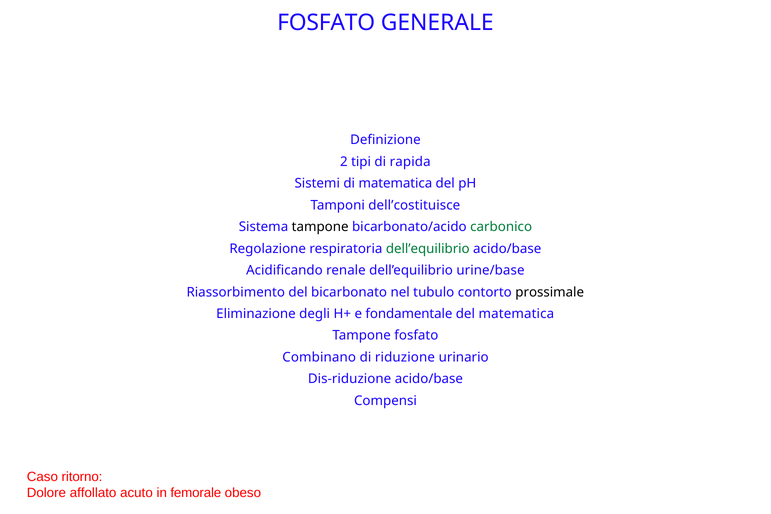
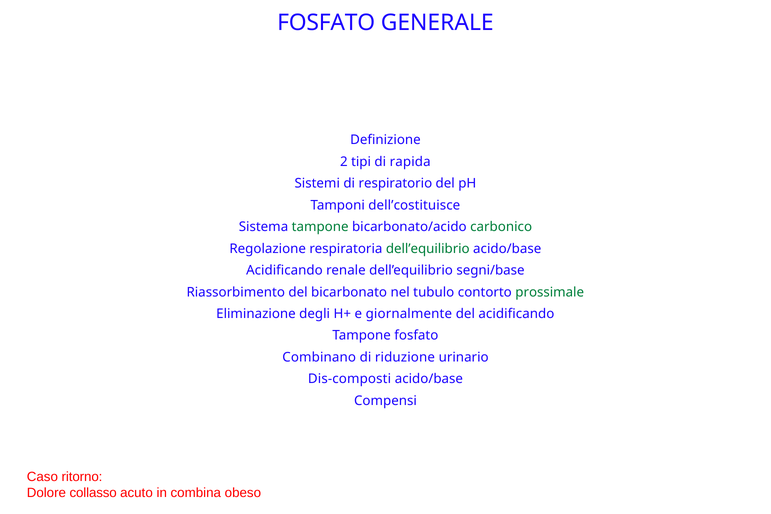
di matematica: matematica -> respiratorio (395, 184)
tampone colour: black -> green (320, 227)
urine/base: urine/base -> segni/base (490, 270)
prossimale colour: black -> green (550, 292)
fondamentale: fondamentale -> giornalmente (409, 314)
del matematica: matematica -> acidificando (516, 314)
Dis-riduzione: Dis-riduzione -> Dis-composti (350, 379)
affollato: affollato -> collasso (93, 493)
femorale: femorale -> combina (196, 493)
